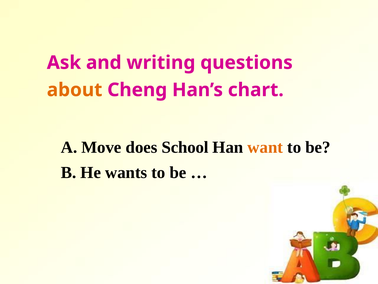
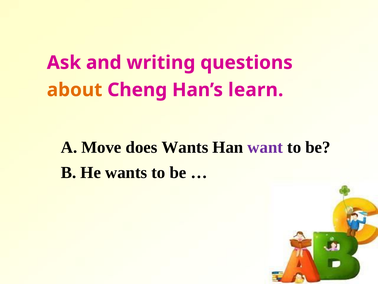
chart: chart -> learn (256, 90)
does School: School -> Wants (185, 147)
want colour: orange -> purple (265, 147)
